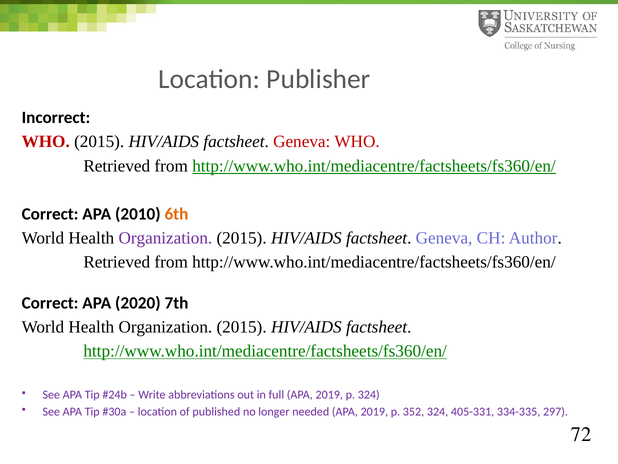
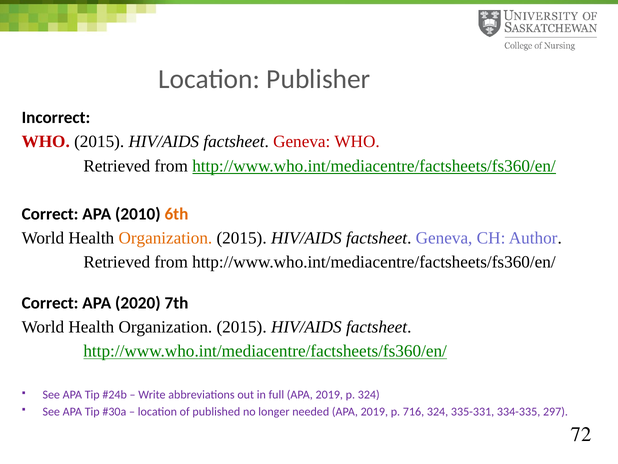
Organization colour: purple -> orange (165, 238)
352: 352 -> 716 (414, 411)
405-331: 405-331 -> 335-331 (473, 411)
